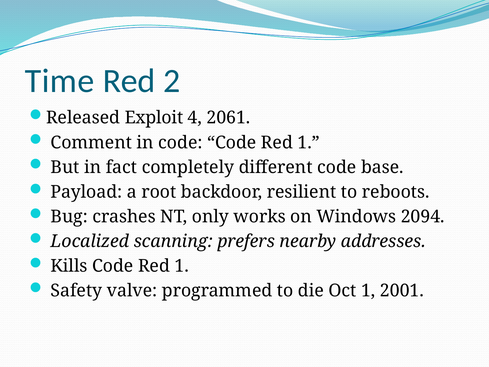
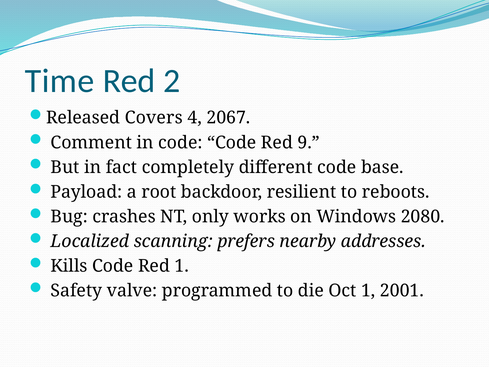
Exploit: Exploit -> Covers (154, 118)
2061: 2061 -> 2067 (228, 118)
code Code Red 1: 1 -> 9 (309, 142)
2094: 2094 -> 2080 (423, 217)
